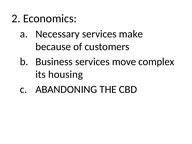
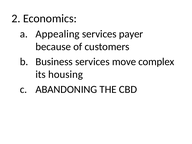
Necessary: Necessary -> Appealing (58, 34)
make: make -> payer (131, 34)
